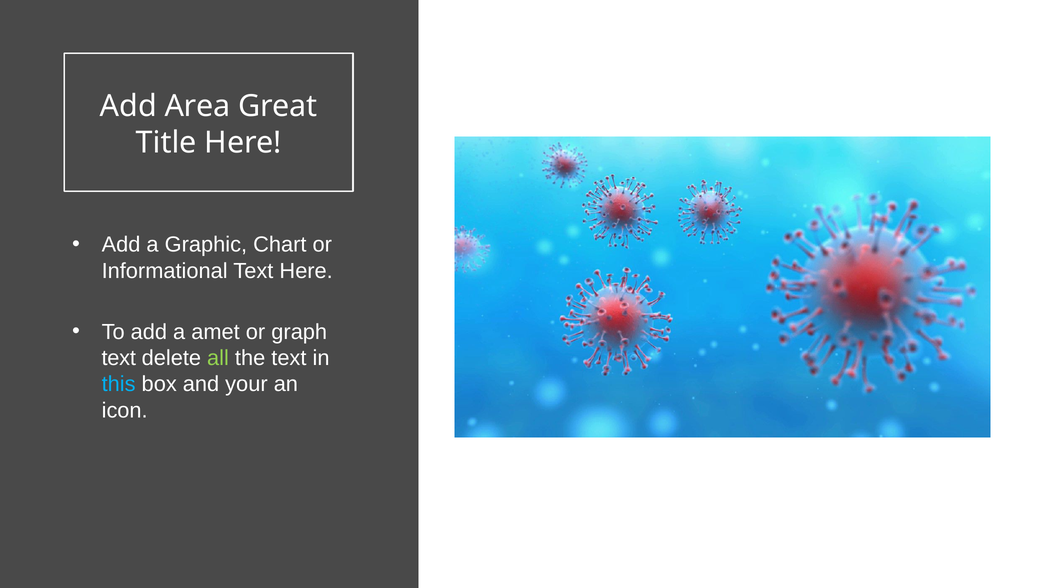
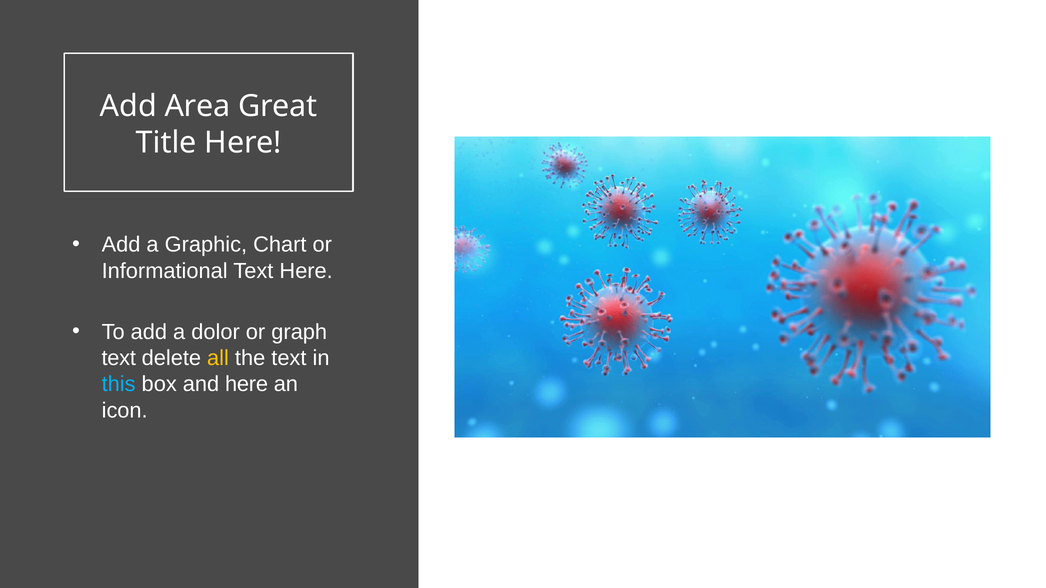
amet: amet -> dolor (216, 332)
all colour: light green -> yellow (218, 358)
and your: your -> here (247, 385)
